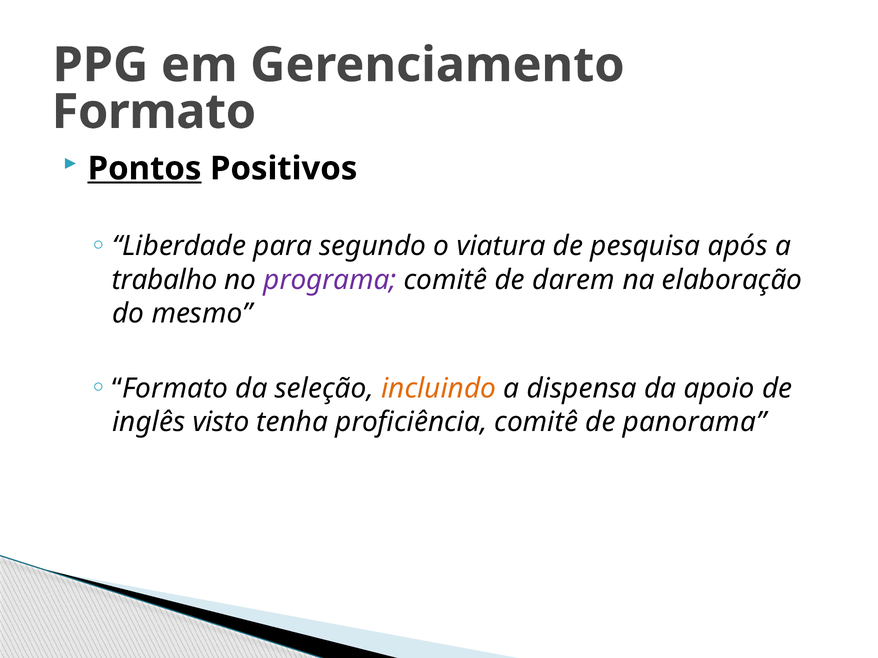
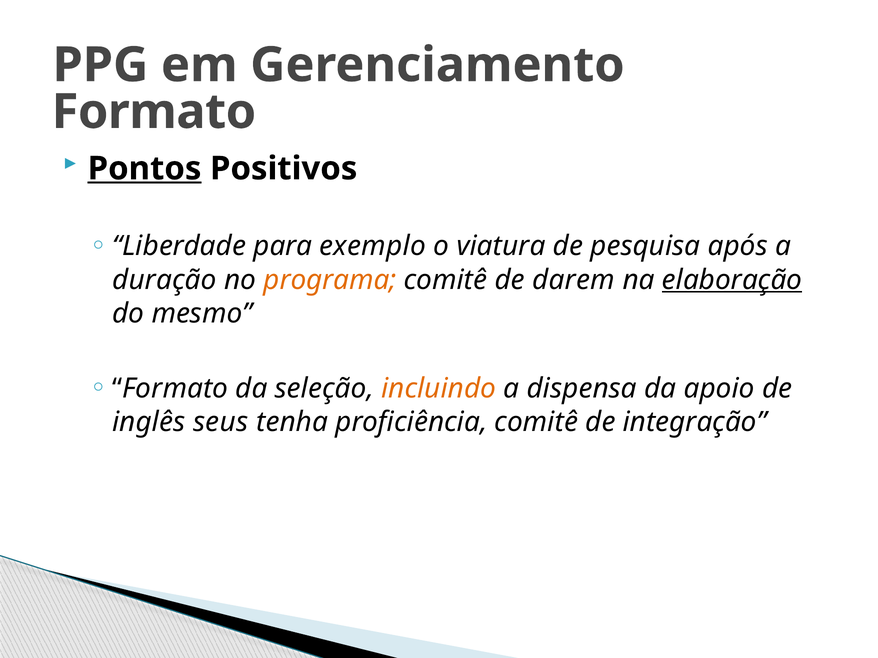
segundo: segundo -> exemplo (373, 246)
trabalho: trabalho -> duração (164, 280)
programa colour: purple -> orange (330, 280)
elaboração underline: none -> present (732, 280)
visto: visto -> seus (221, 422)
panorama: panorama -> integração (695, 422)
